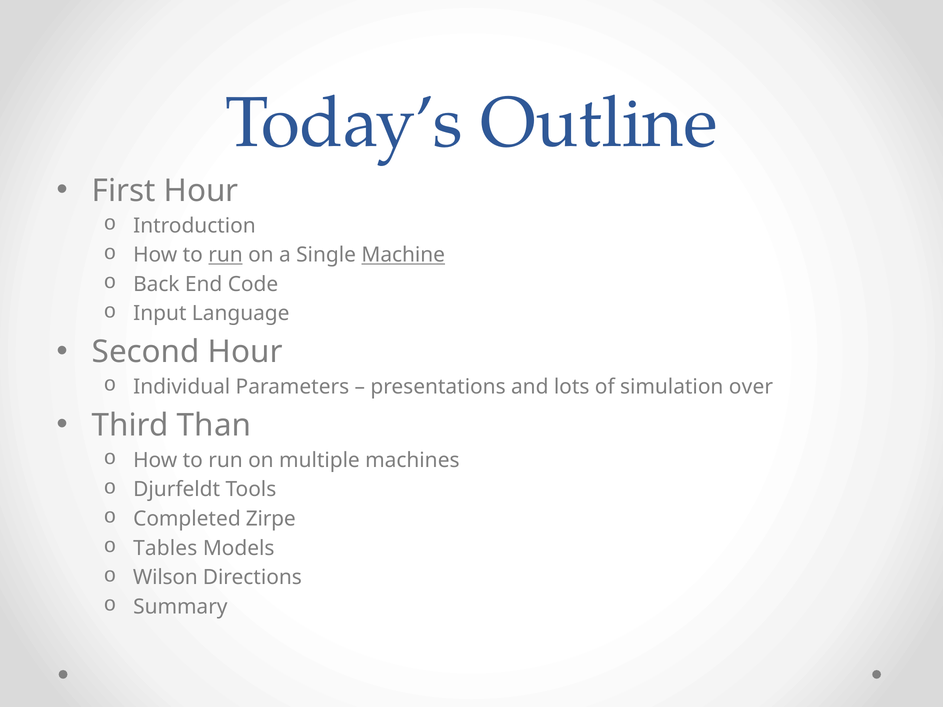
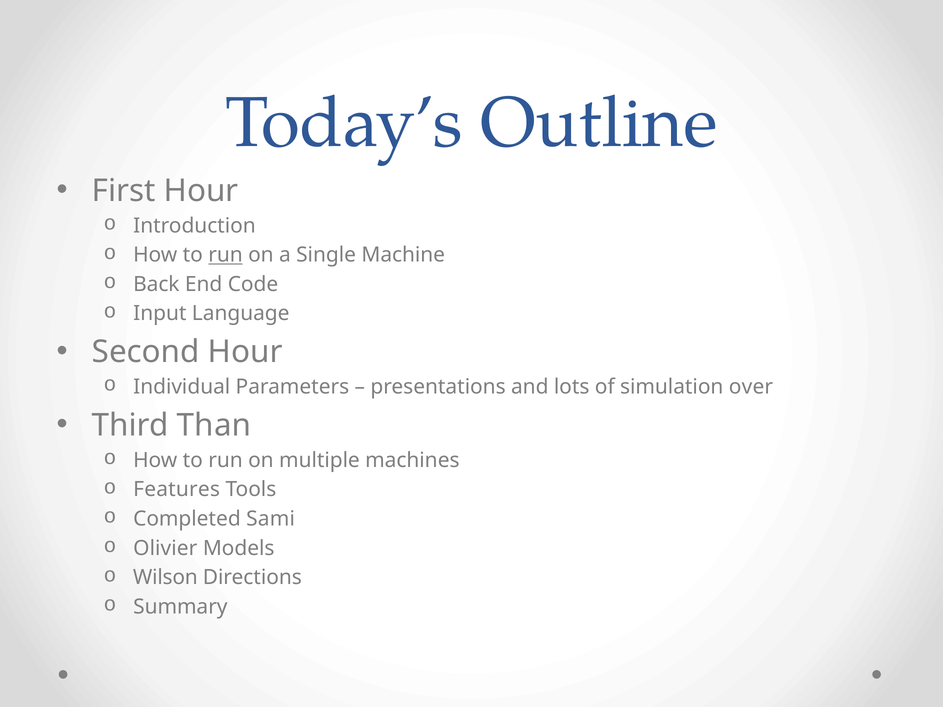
Machine underline: present -> none (403, 255)
Djurfeldt: Djurfeldt -> Features (177, 490)
Zirpe: Zirpe -> Sami (271, 519)
Tables: Tables -> Olivier (165, 548)
